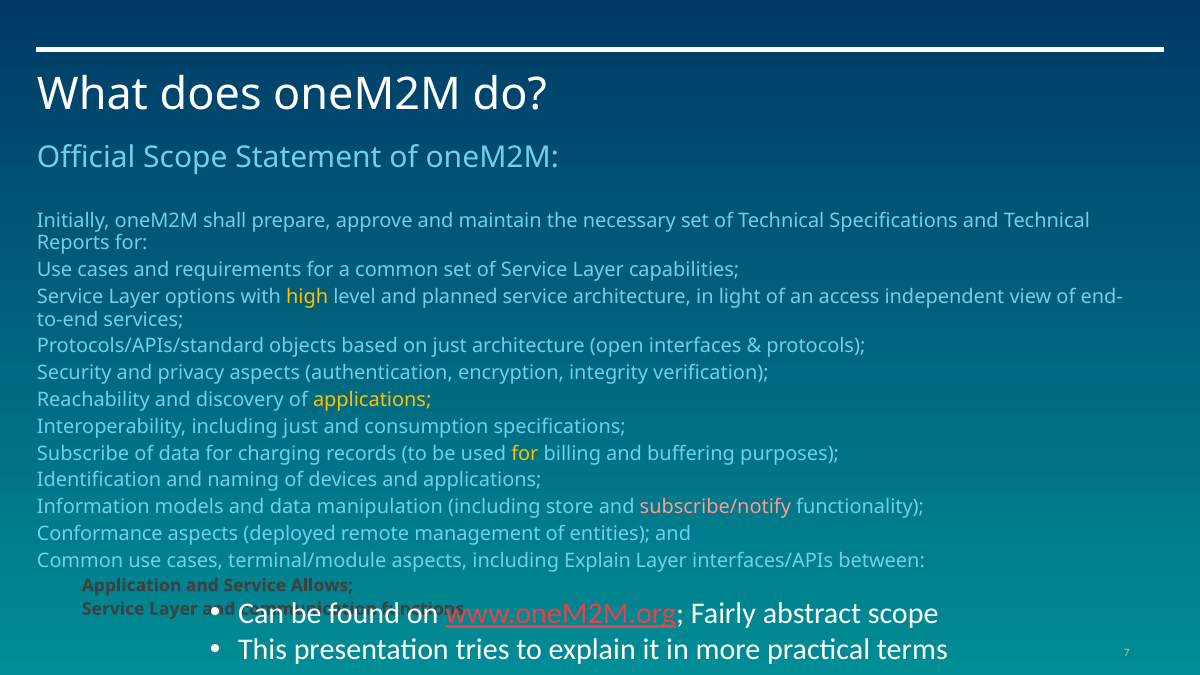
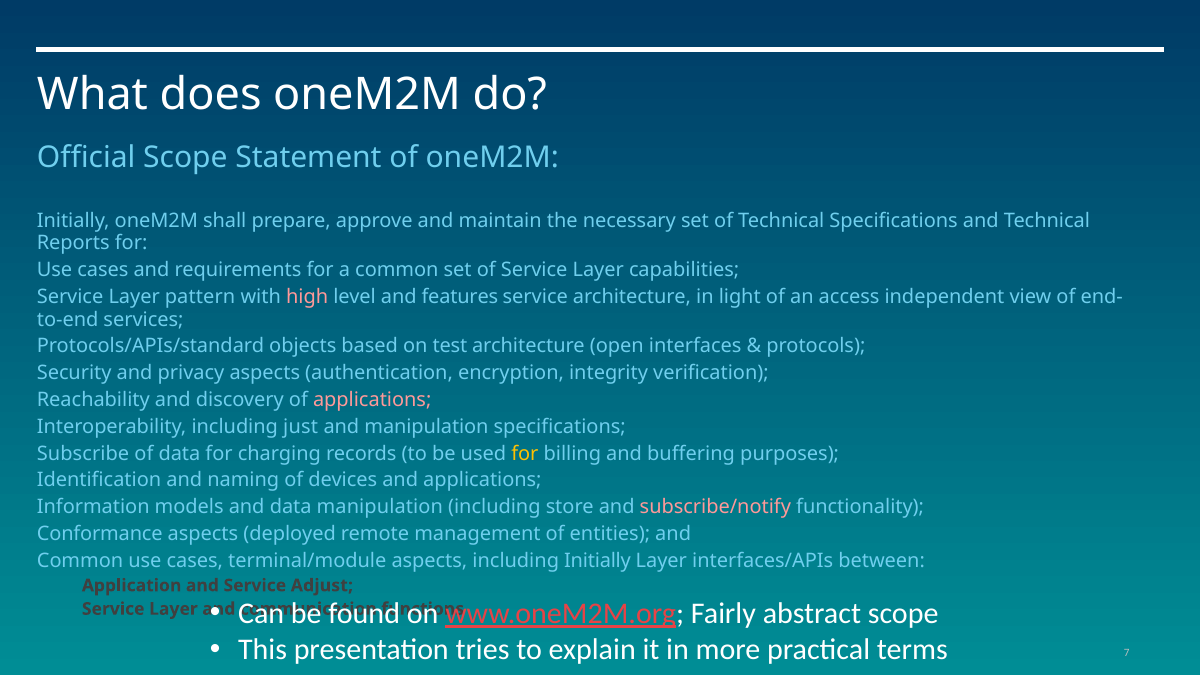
options: options -> pattern (200, 297)
high colour: yellow -> pink (307, 297)
planned: planned -> features (460, 297)
on just: just -> test (450, 346)
applications colour: yellow -> pink (372, 400)
and consumption: consumption -> manipulation (427, 427)
including Explain: Explain -> Initially (597, 561)
Allows: Allows -> Adjust (322, 586)
